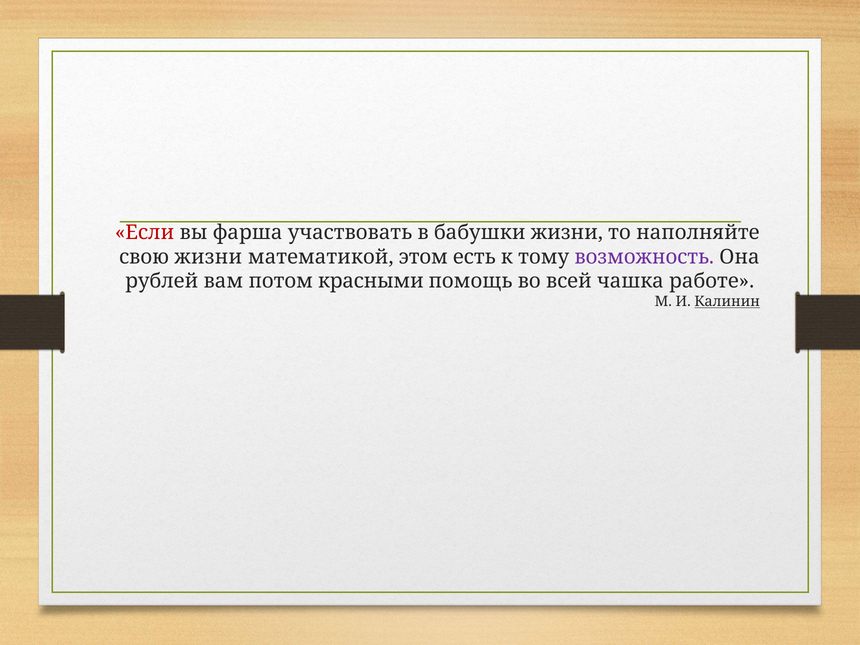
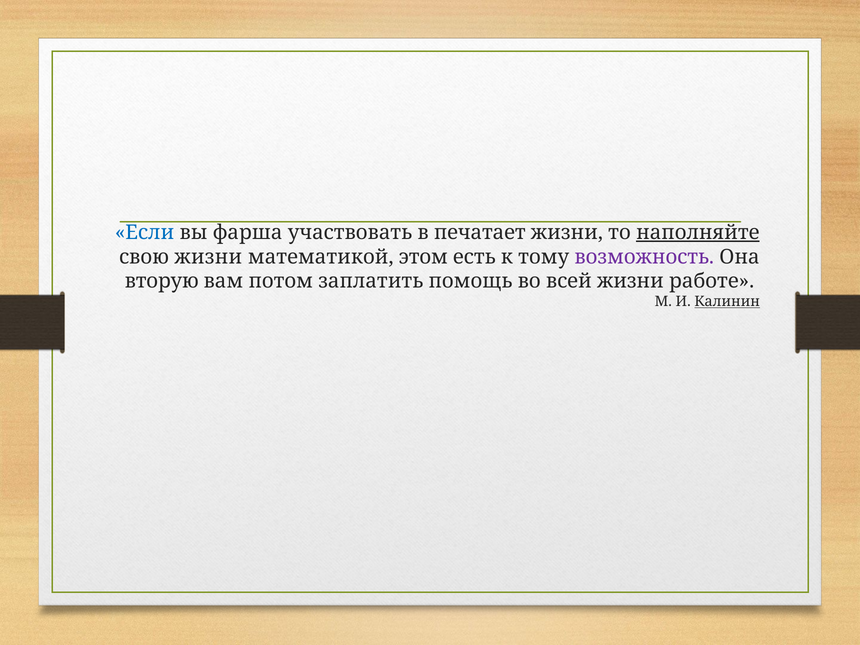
Если colour: red -> blue (145, 232)
бабушки: бабушки -> печатает (480, 232)
наполняйте underline: none -> present (698, 232)
рублей: рублей -> вторую (162, 281)
красными: красными -> заплатить (371, 281)
всей чашка: чашка -> жизни (630, 281)
